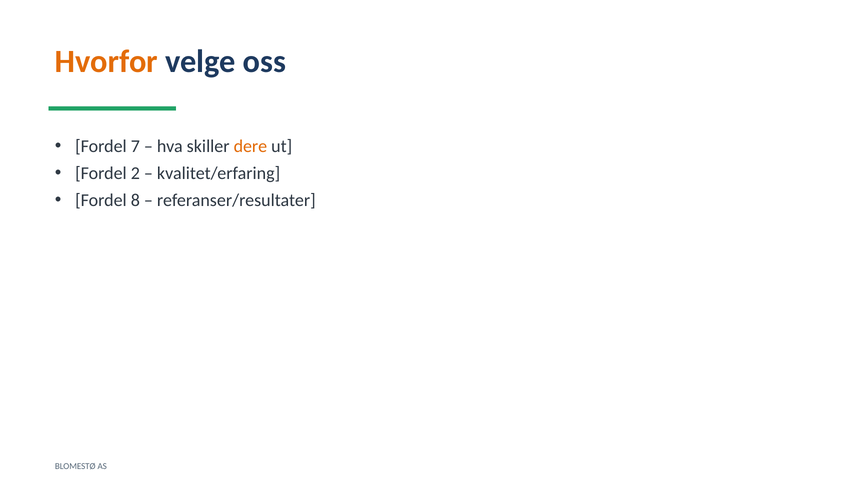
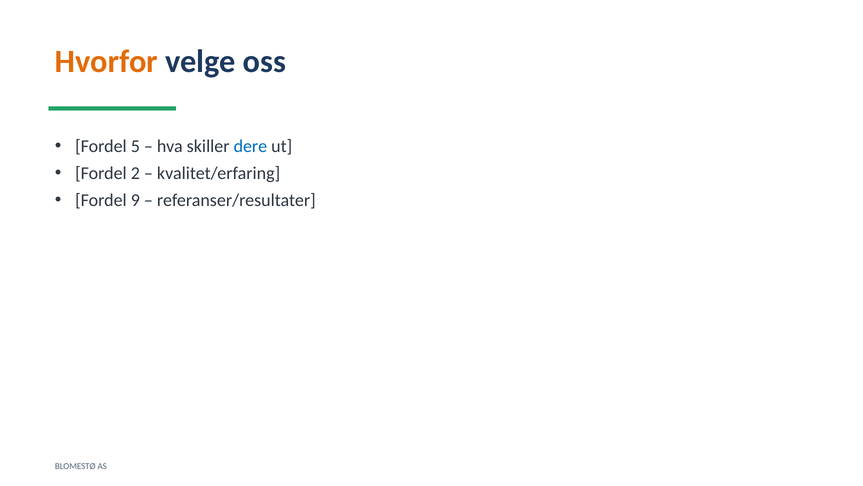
7: 7 -> 5 (135, 146)
dere colour: orange -> blue (250, 146)
8: 8 -> 9 (135, 200)
